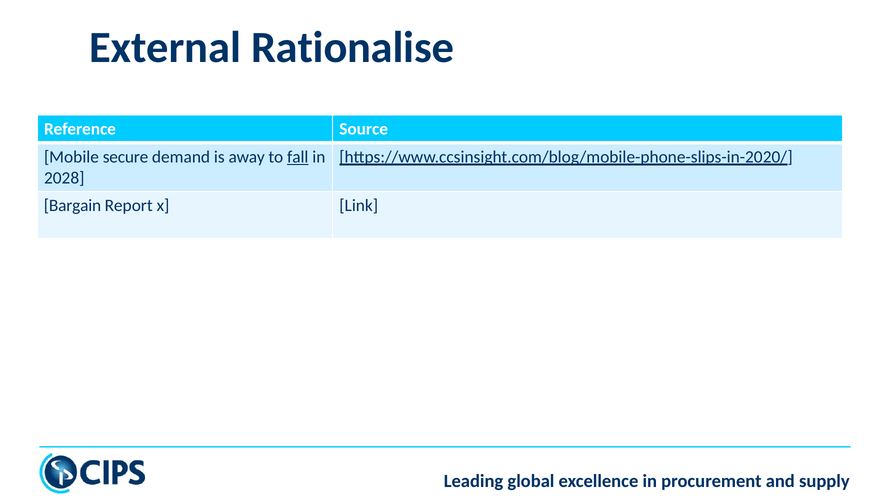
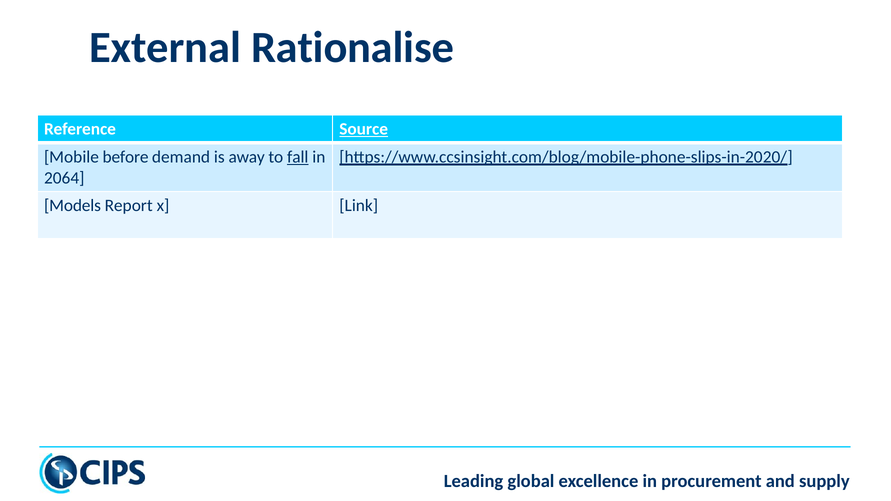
Source underline: none -> present (364, 129)
secure: secure -> before (126, 157)
2028: 2028 -> 2064 (64, 178)
Bargain: Bargain -> Models (73, 206)
